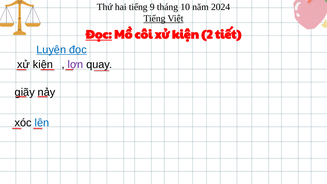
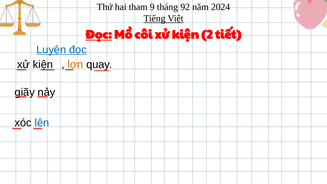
hai tiếng: tiếng -> tham (138, 7)
10: 10 -> 92 (185, 7)
lợn colour: purple -> orange (75, 65)
